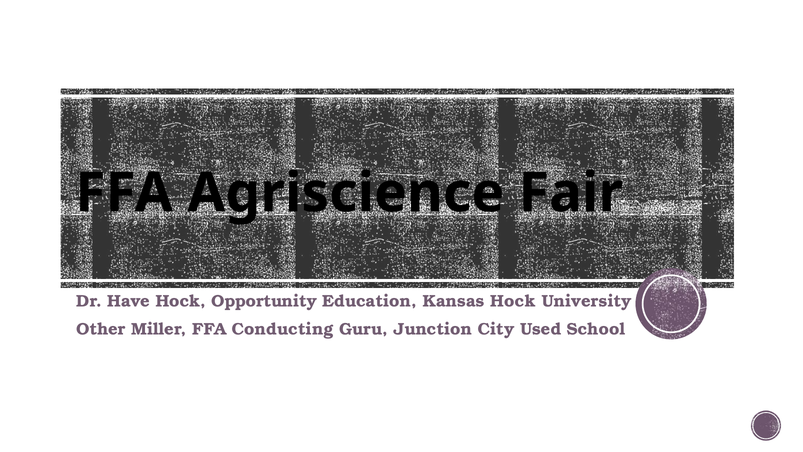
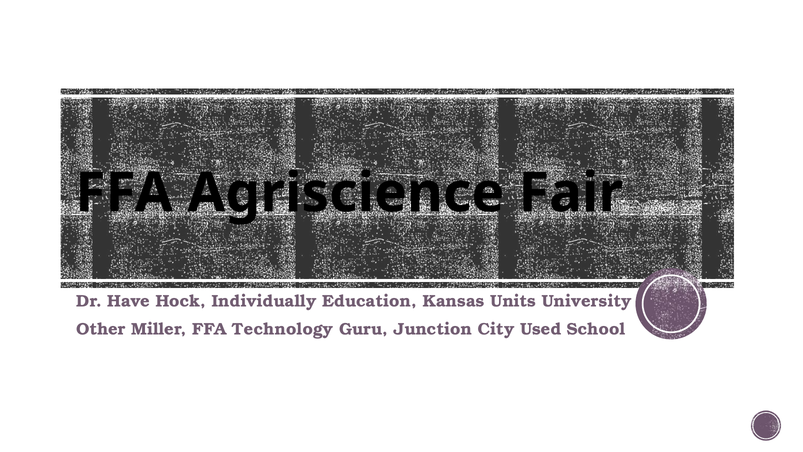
Opportunity: Opportunity -> Individually (264, 301)
Kansas Hock: Hock -> Units (513, 301)
Conducting: Conducting -> Technology (283, 329)
